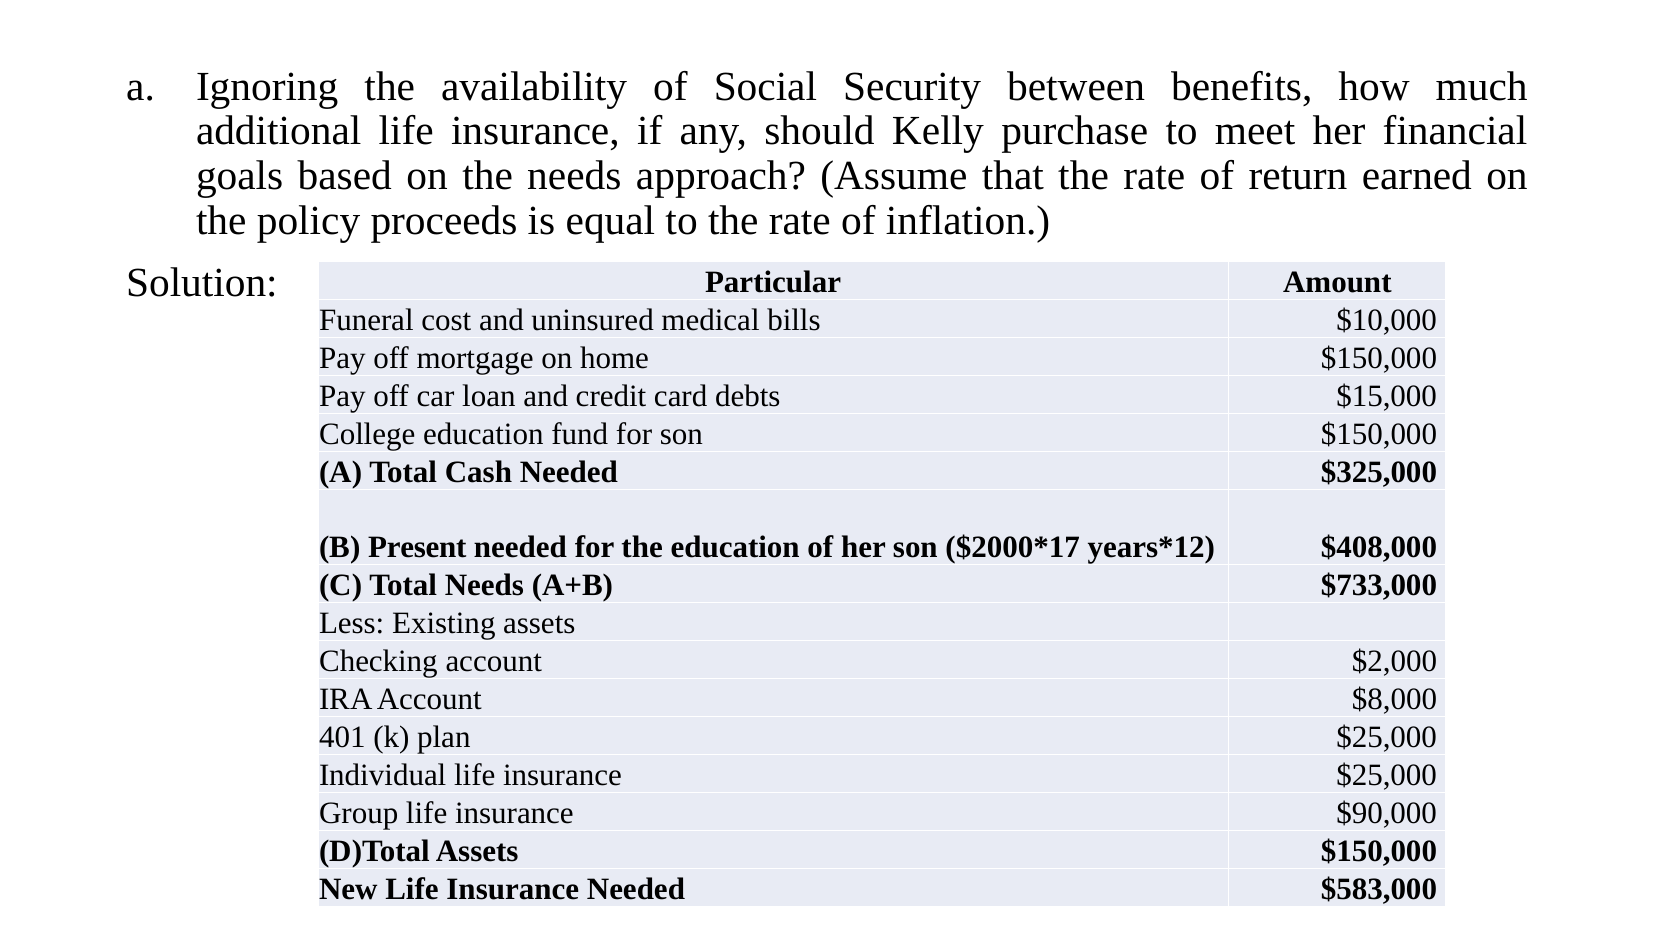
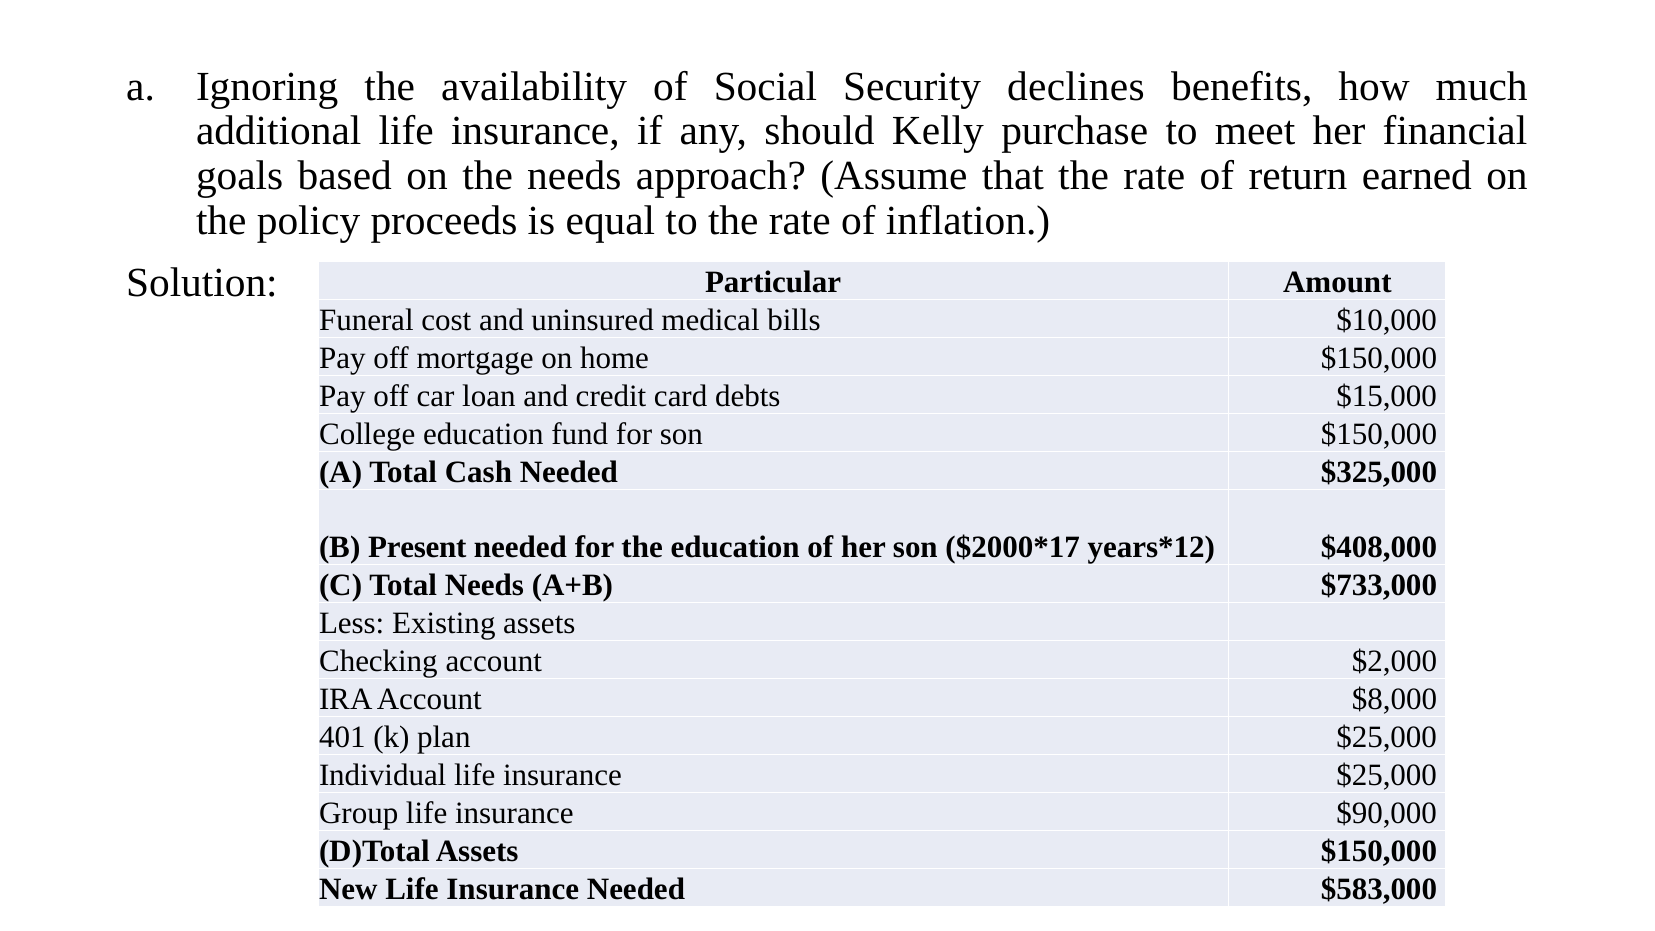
between: between -> declines (1076, 87)
